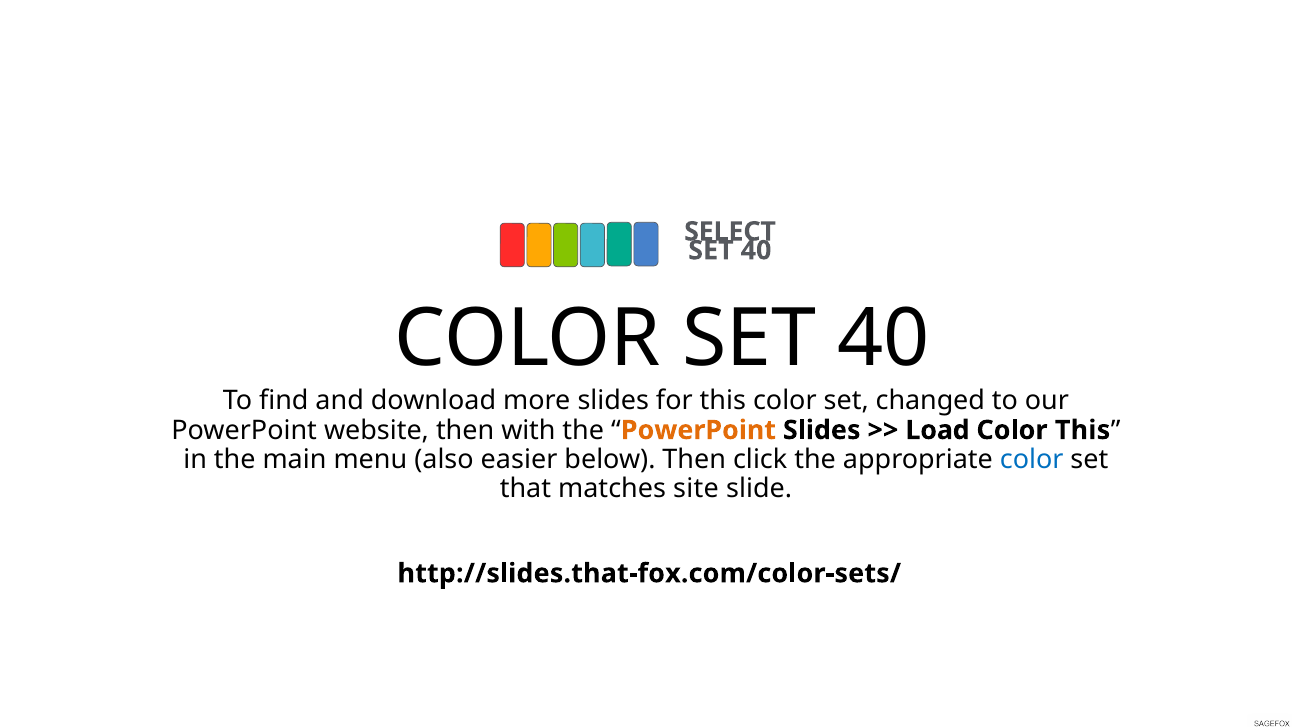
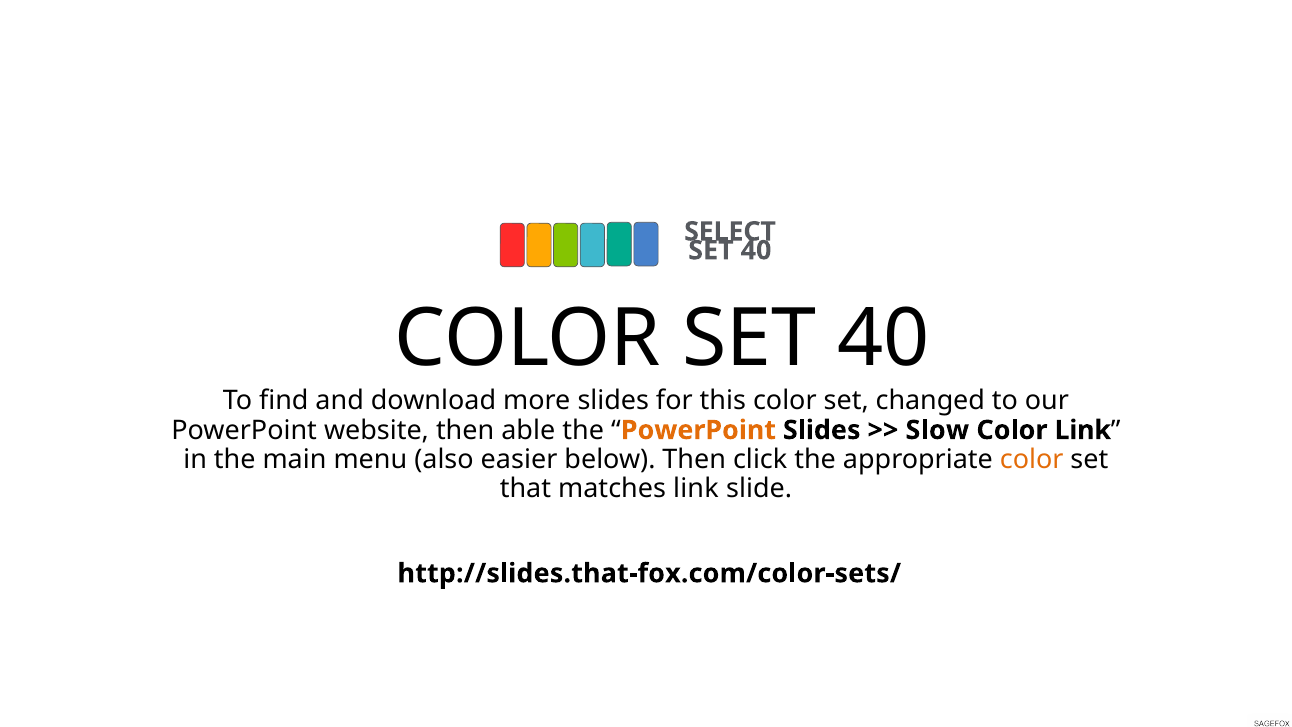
with: with -> able (528, 430)
Load: Load -> Slow (937, 430)
Color This: This -> Link (1083, 430)
color colour: blue -> orange (1032, 459)
matches site: site -> link (696, 488)
